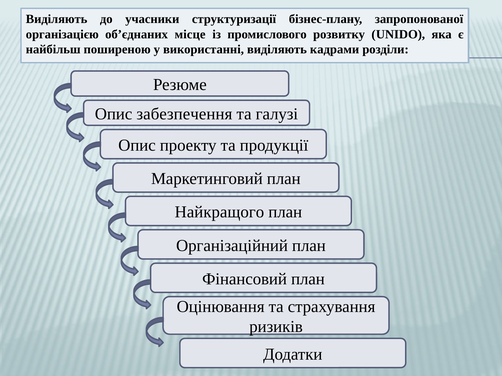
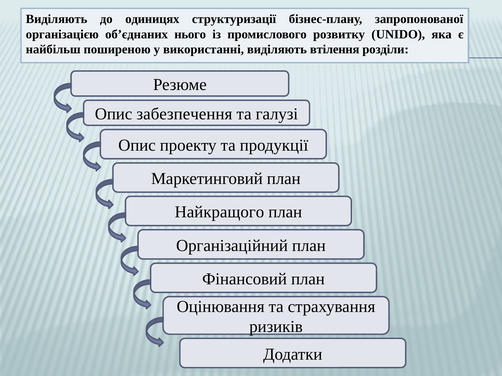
учасники: учасники -> одиницях (152, 19)
місце: місце -> нього (190, 34)
кадрами: кадрами -> втілення (335, 49)
